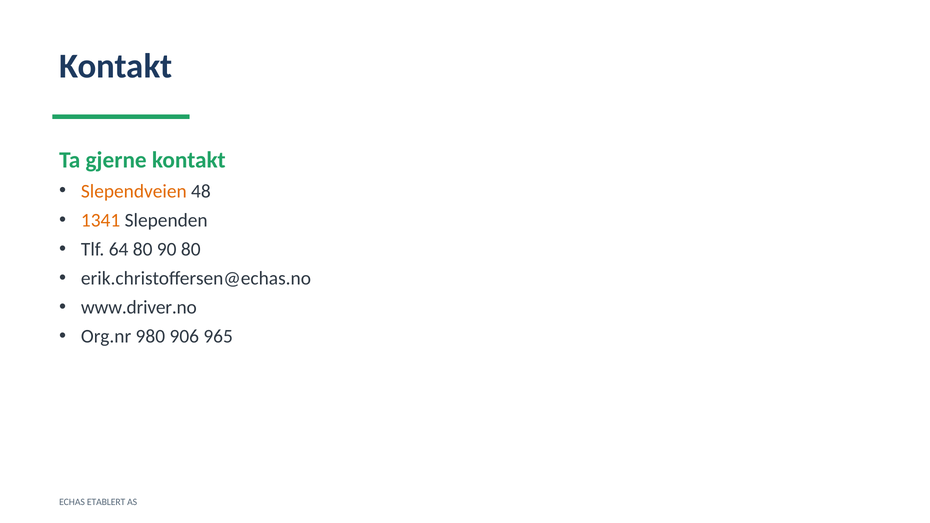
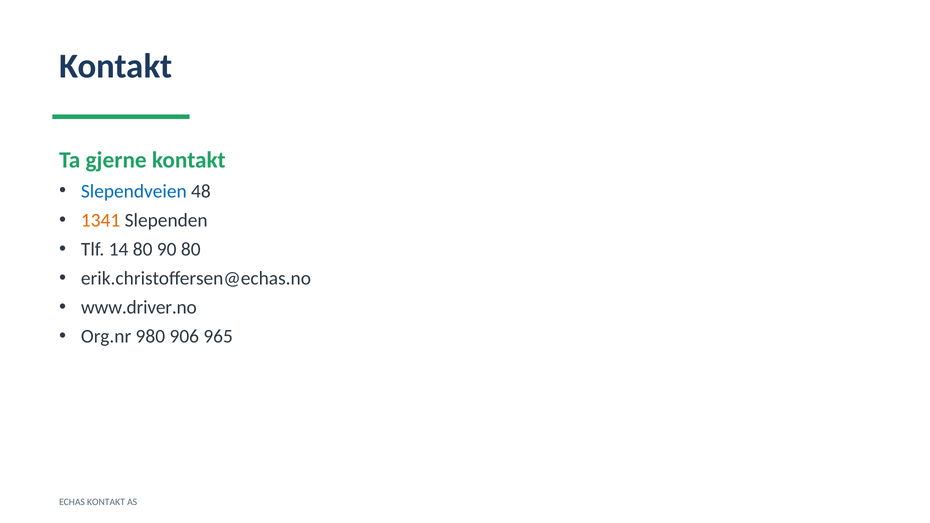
Slependveien colour: orange -> blue (134, 191)
64: 64 -> 14 (119, 249)
ECHAS ETABLERT: ETABLERT -> KONTAKT (106, 502)
